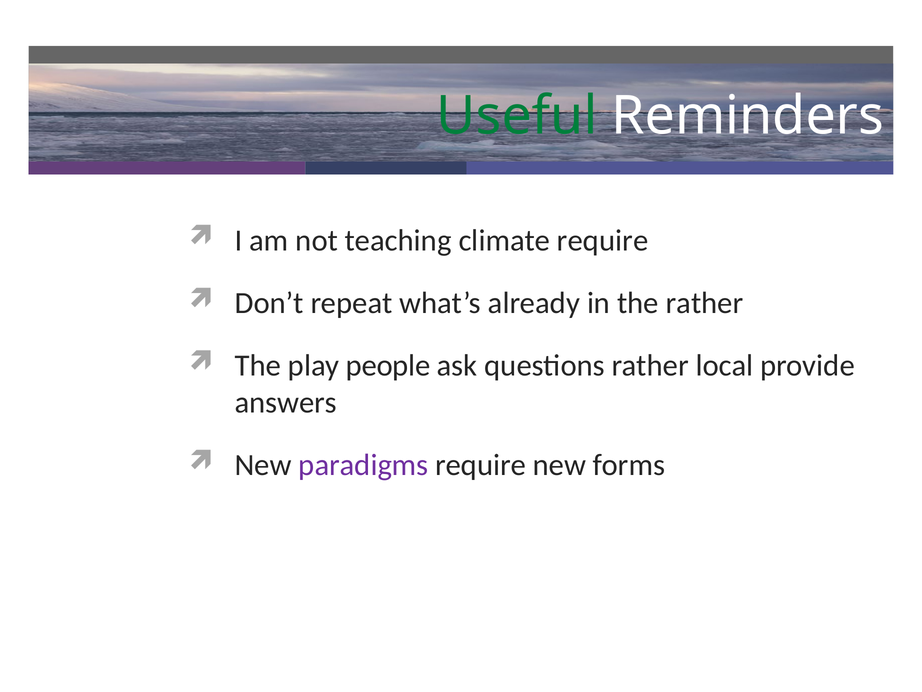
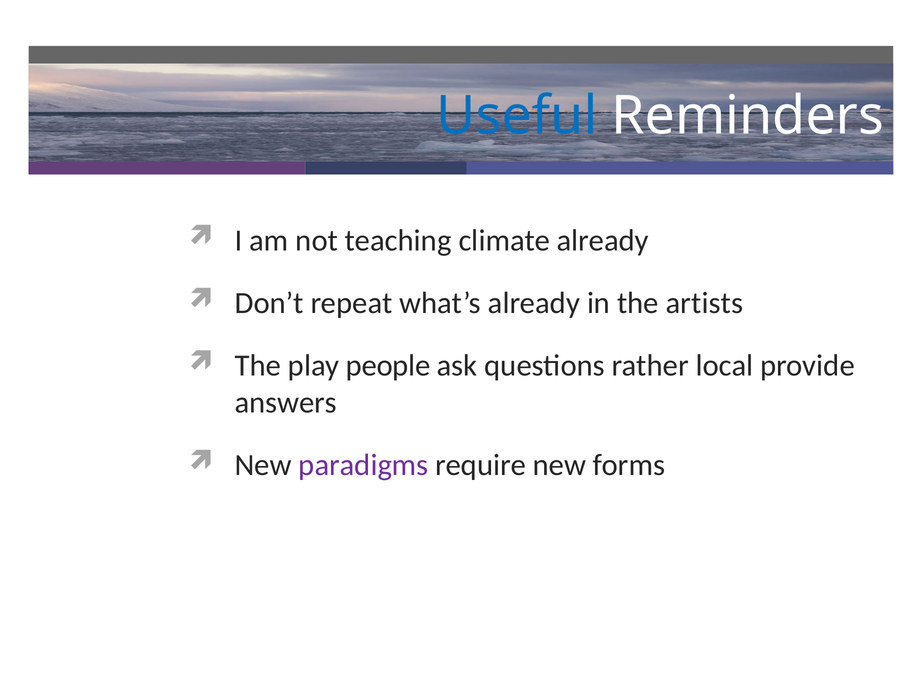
Useful colour: green -> blue (517, 116)
climate require: require -> already (603, 240)
the rather: rather -> artists (704, 303)
